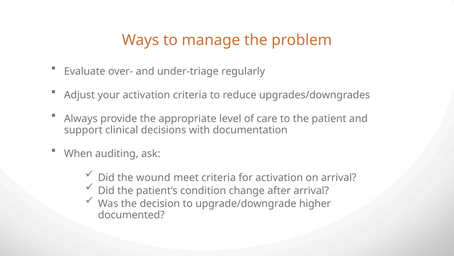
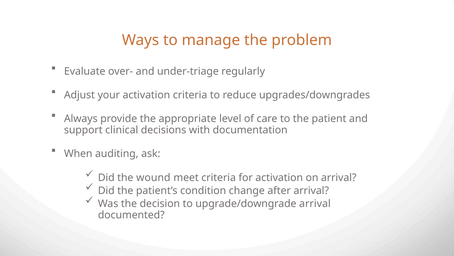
upgrade/downgrade higher: higher -> arrival (315, 204)
